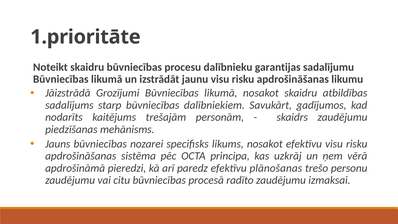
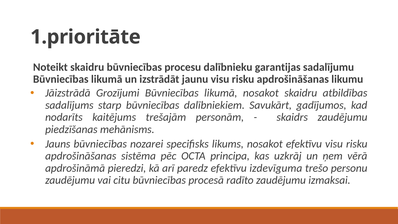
plānošanas: plānošanas -> izdevīguma (276, 168)
